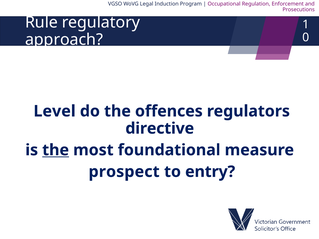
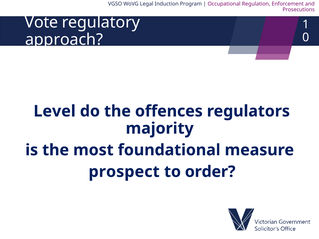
Rule: Rule -> Vote (41, 22)
directive: directive -> majority (160, 129)
the underline: present -> none (56, 150)
entry: entry -> order (210, 172)
